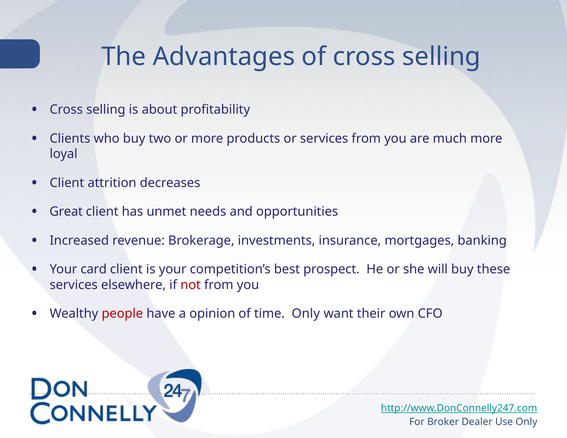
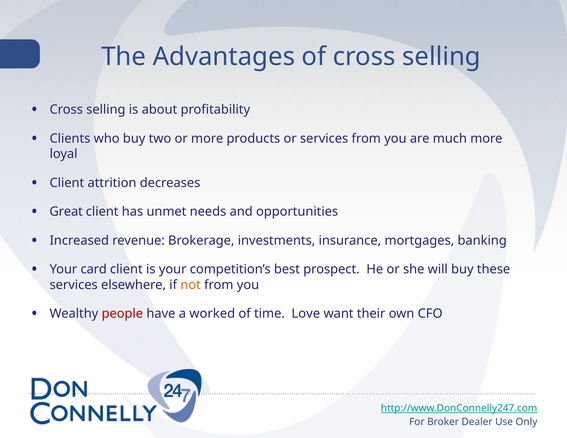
not colour: red -> orange (191, 285)
opinion: opinion -> worked (212, 314)
time Only: Only -> Love (306, 314)
